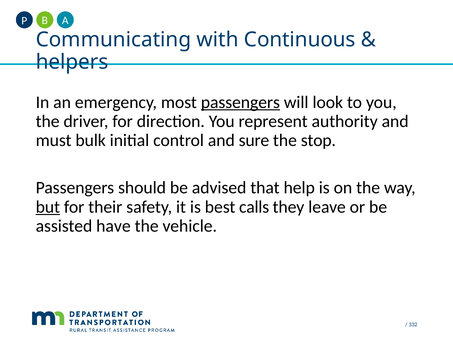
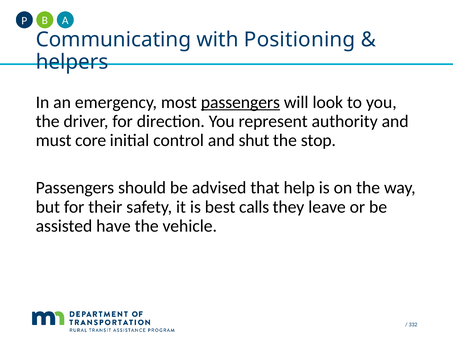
Continuous: Continuous -> Positioning (300, 40)
bulk: bulk -> core (91, 140)
sure: sure -> shut (254, 140)
but underline: present -> none (48, 207)
